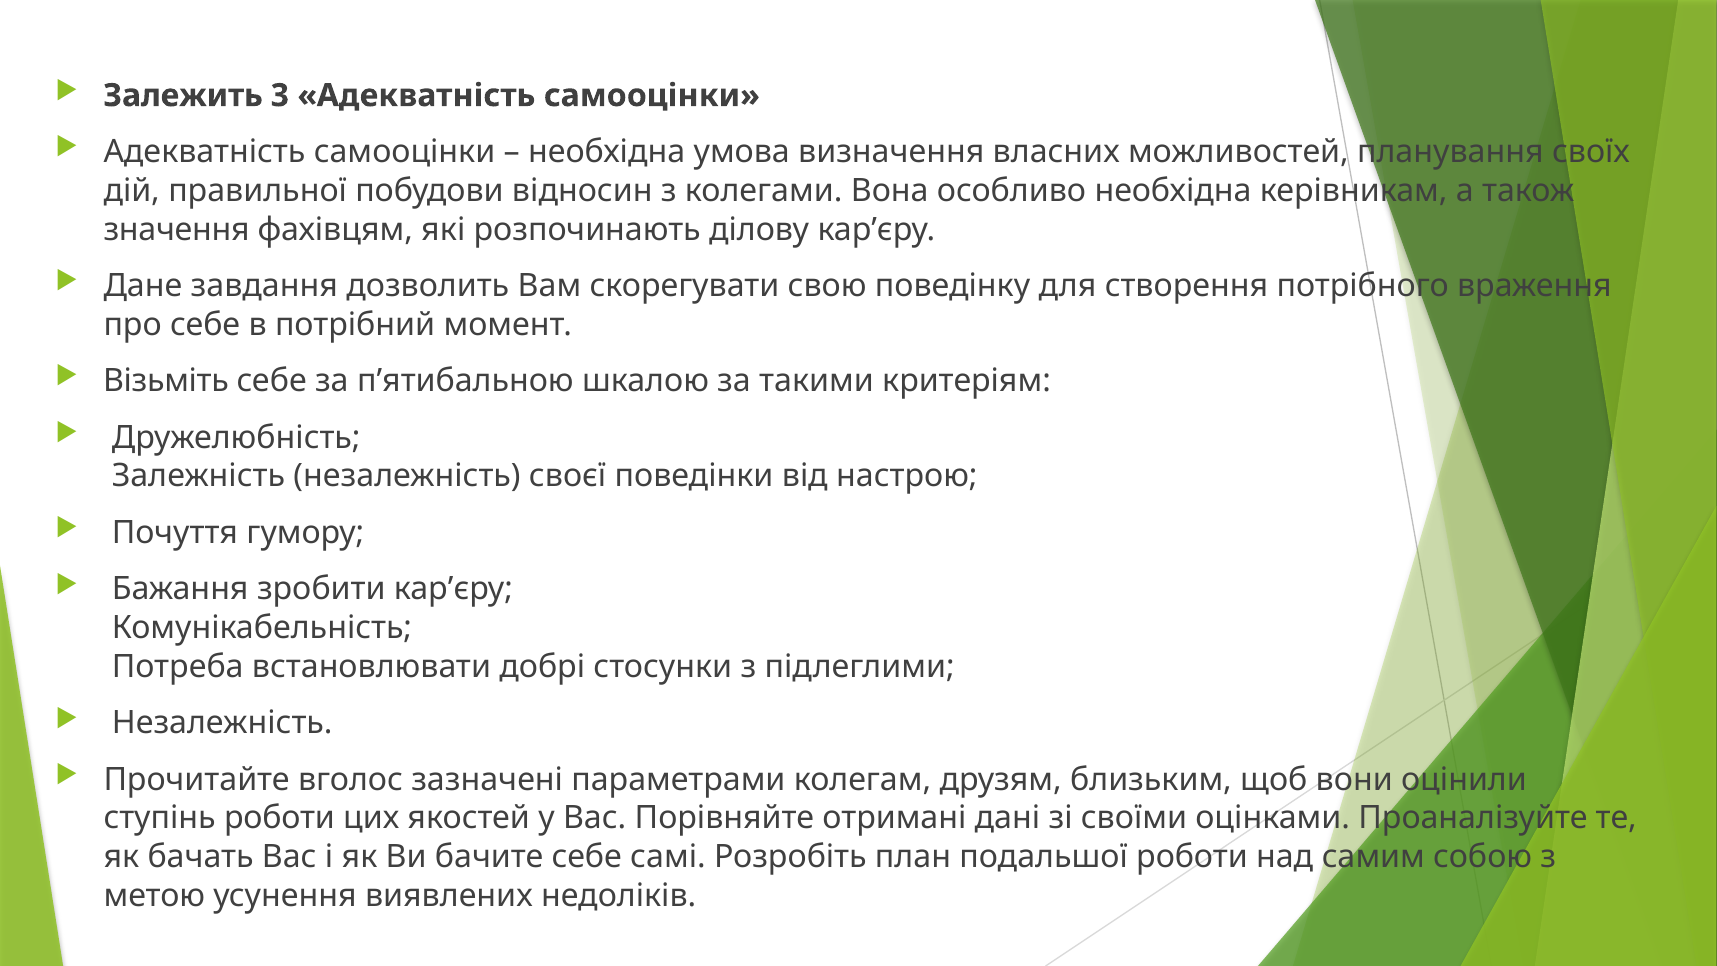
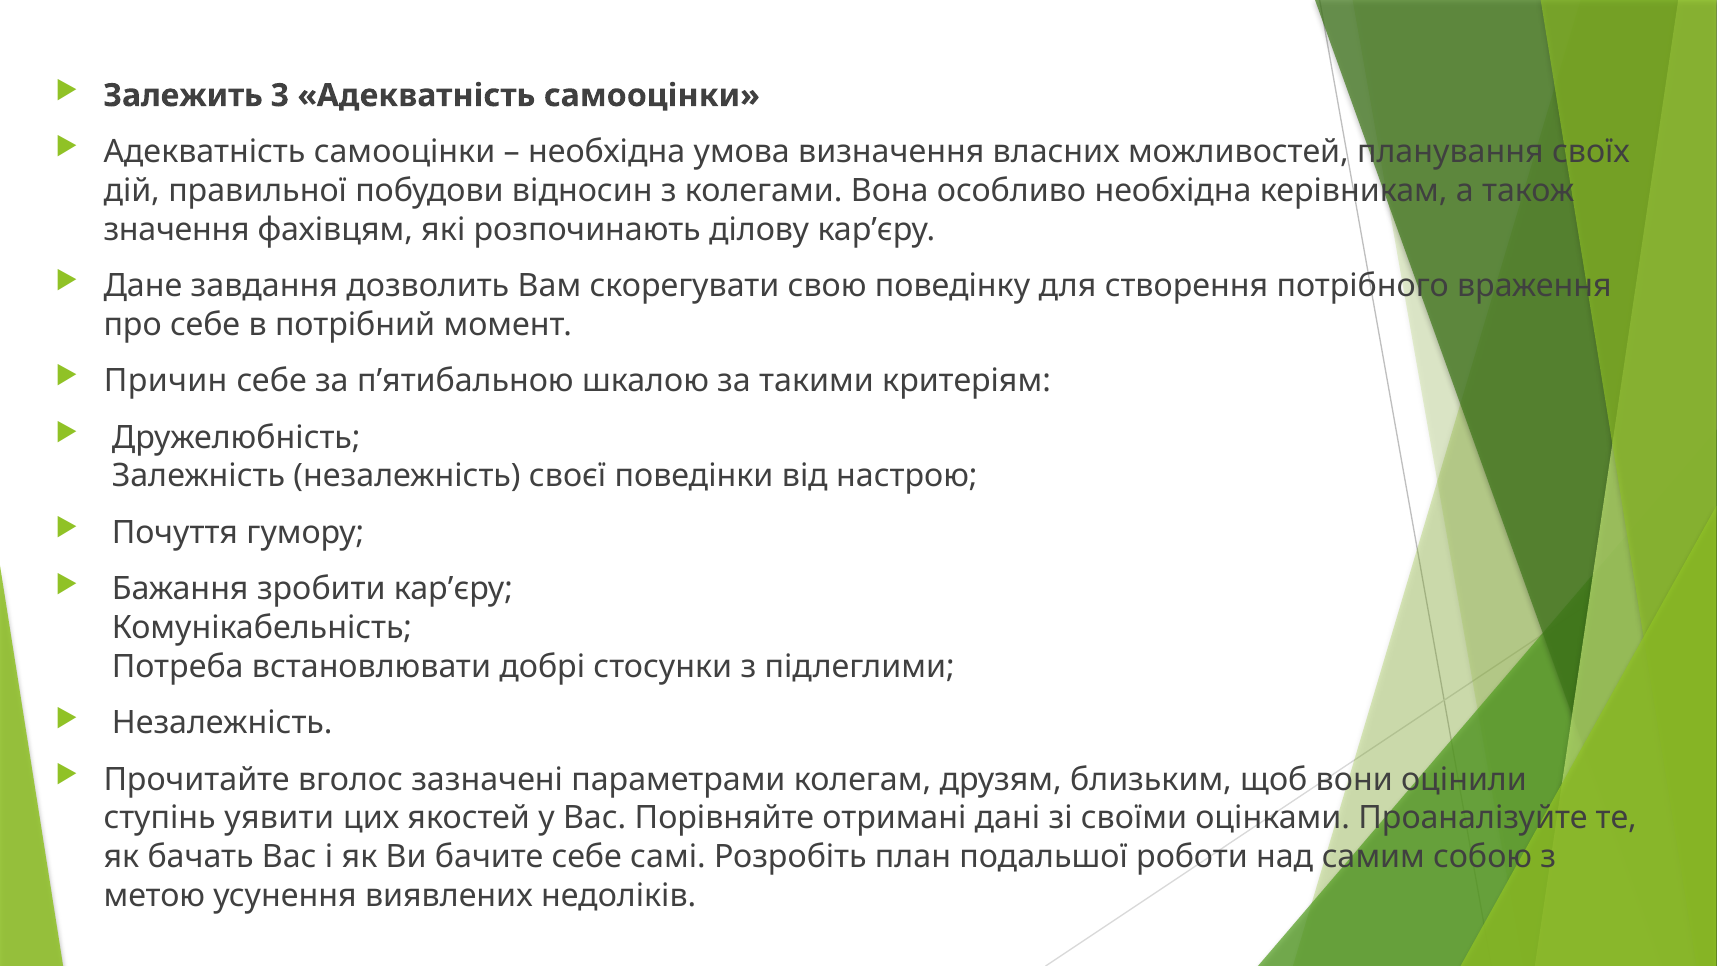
Візьміть: Візьміть -> Причин (166, 381)
ступінь роботи: роботи -> уявити (279, 818)
